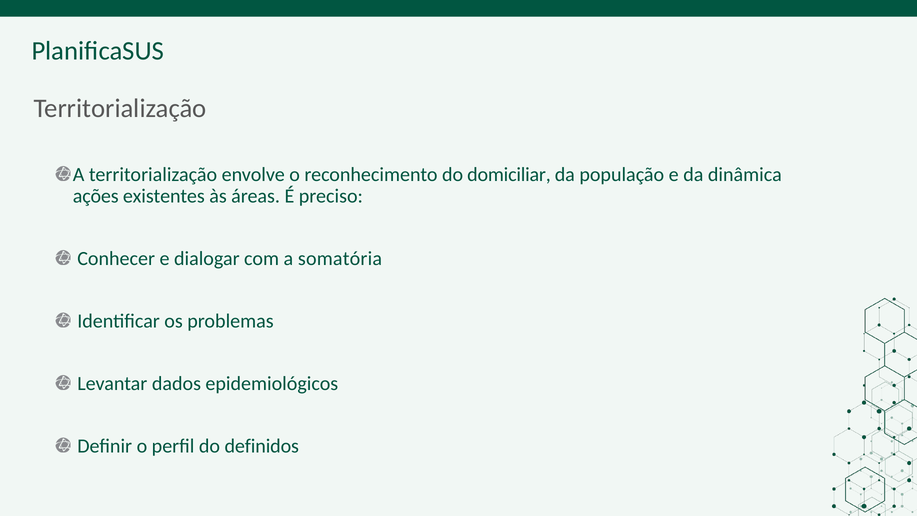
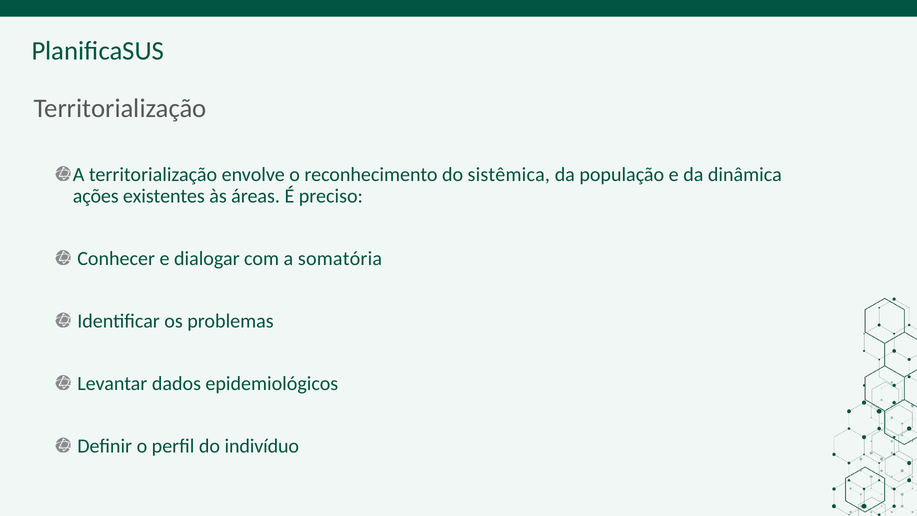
domiciliar: domiciliar -> sistêmica (509, 175)
definidos: definidos -> indivíduo (262, 446)
